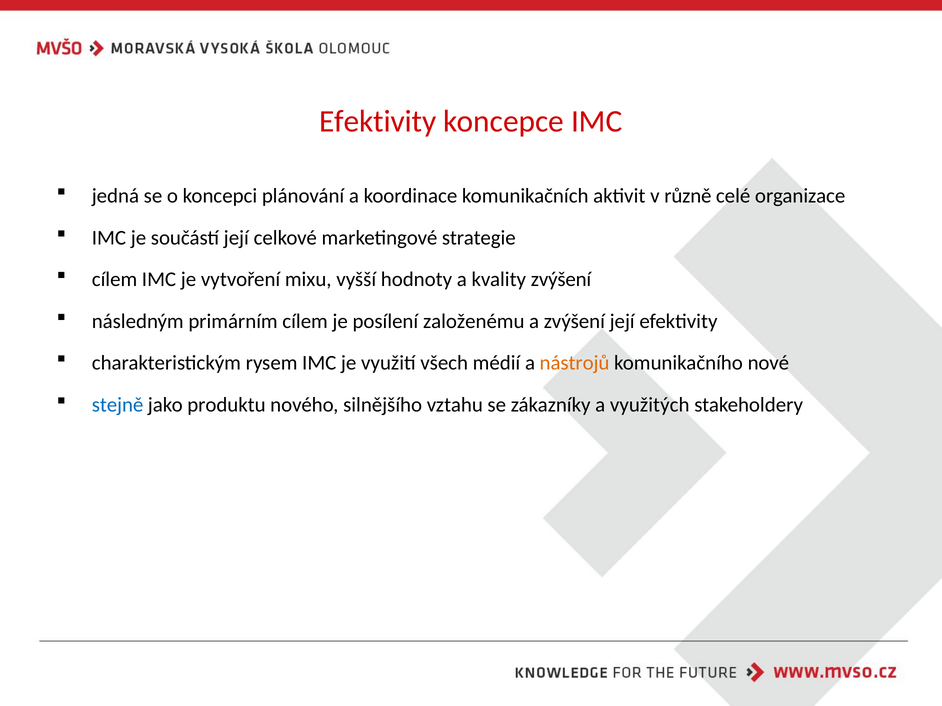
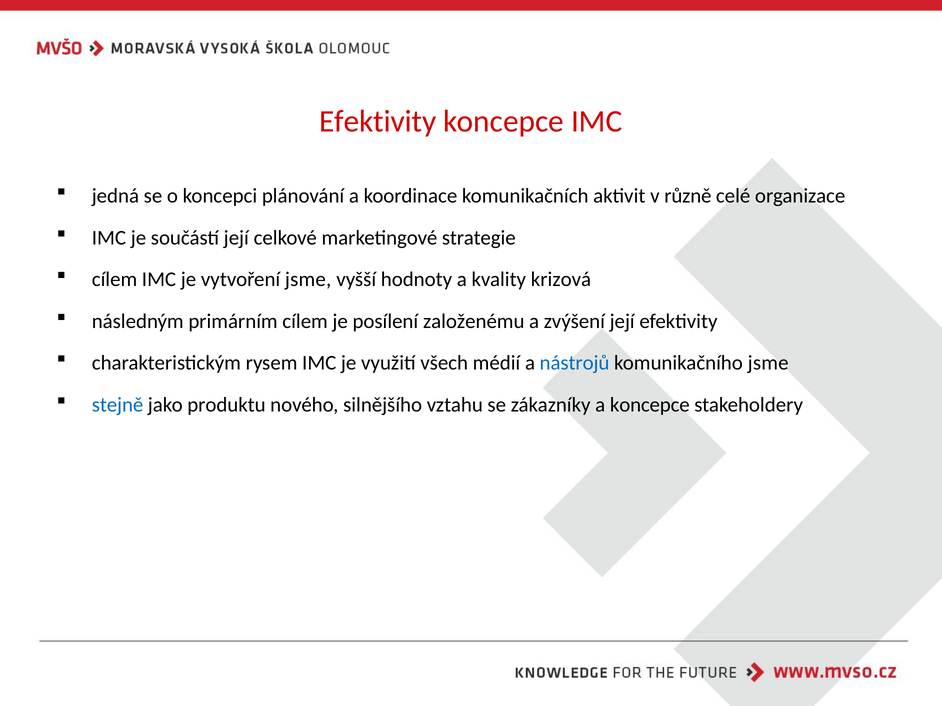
vytvoření mixu: mixu -> jsme (308, 280)
kvality zvýšení: zvýšení -> krizová (561, 280)
nástrojů colour: orange -> blue (575, 363)
komunikačního nové: nové -> jsme (768, 363)
a využitých: využitých -> koncepce (650, 405)
